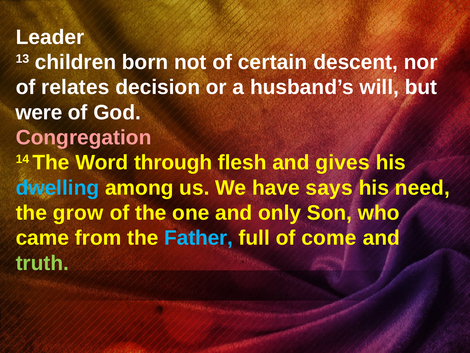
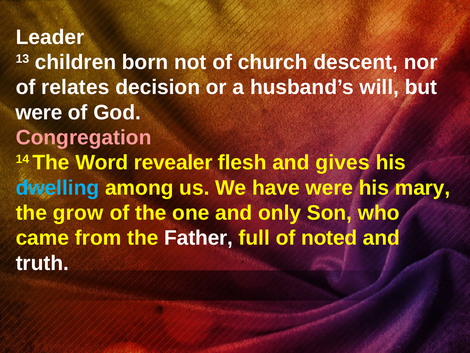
certain: certain -> church (273, 62)
through: through -> revealer (173, 162)
have says: says -> were (329, 188)
need: need -> mary (423, 188)
Father colour: light blue -> white (199, 238)
come: come -> noted (329, 238)
truth colour: light green -> white (42, 263)
